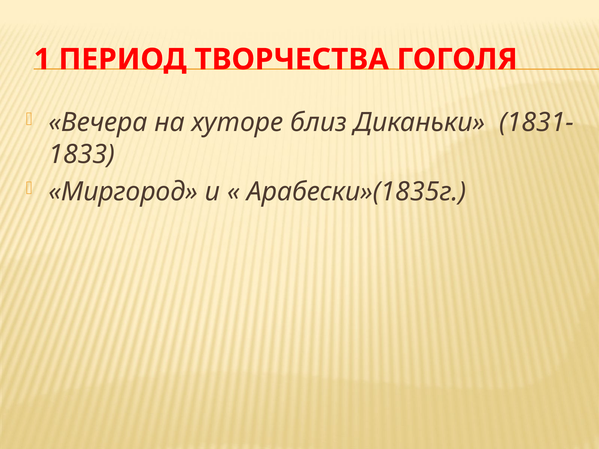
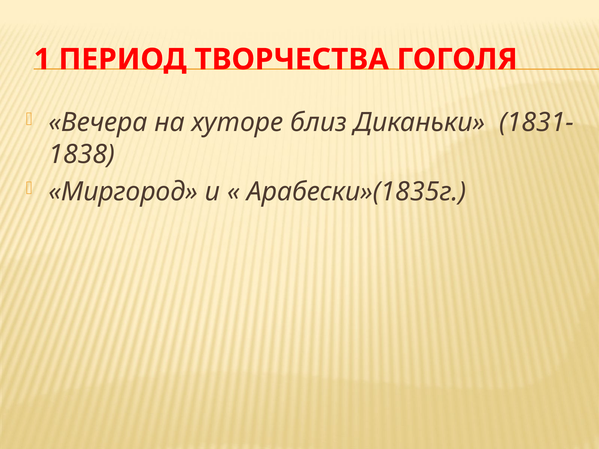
1833: 1833 -> 1838 (82, 155)
